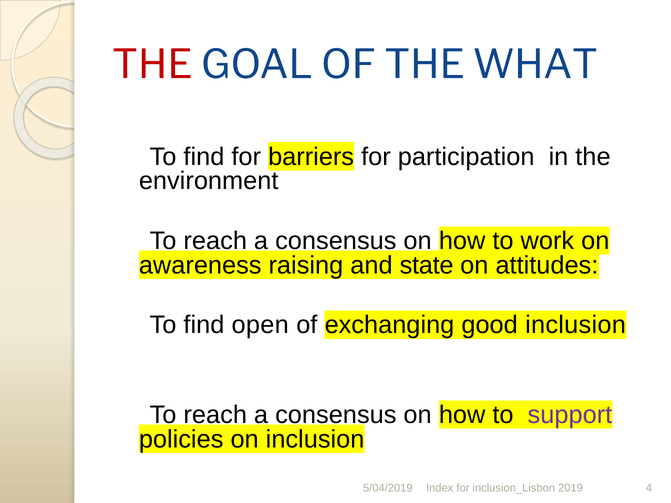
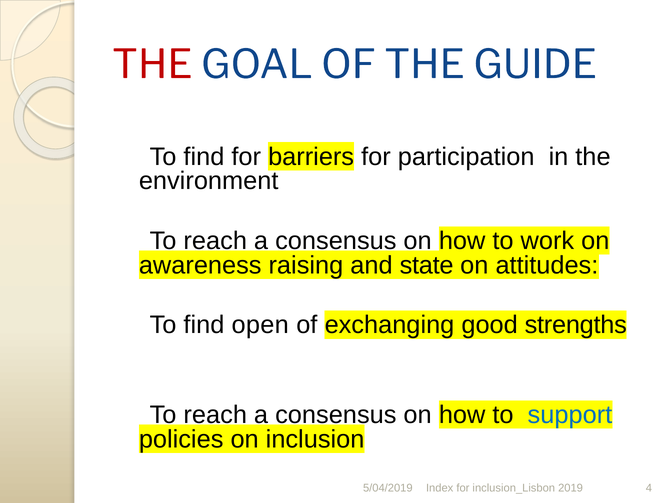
WHAT: WHAT -> GUIDE (535, 65)
good inclusion: inclusion -> strengths (576, 325)
support colour: purple -> blue (570, 415)
